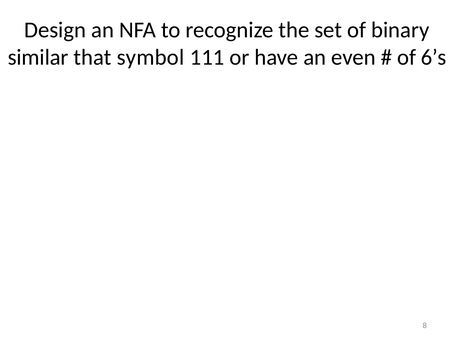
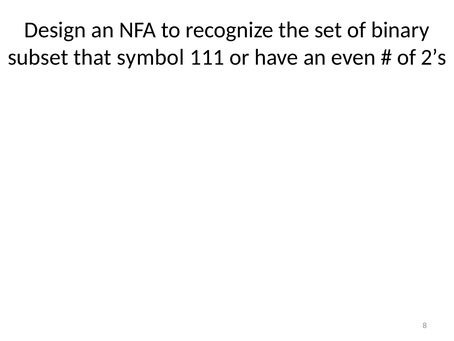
similar: similar -> subset (38, 57)
6’s: 6’s -> 2’s (434, 57)
